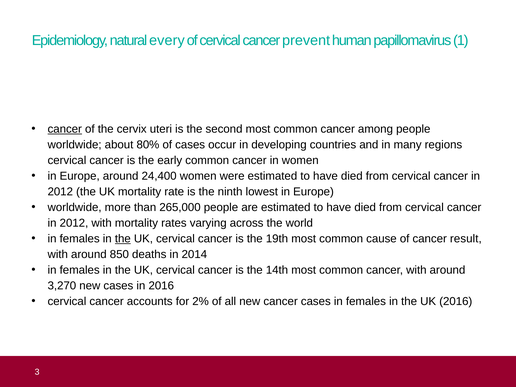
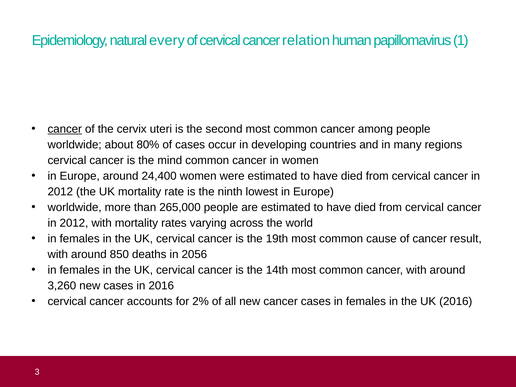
prevent: prevent -> relation (306, 41)
early: early -> mind (170, 161)
the underline: present -> none (123, 239)
2014: 2014 -> 2056 (194, 254)
3,270: 3,270 -> 3,260 (62, 286)
